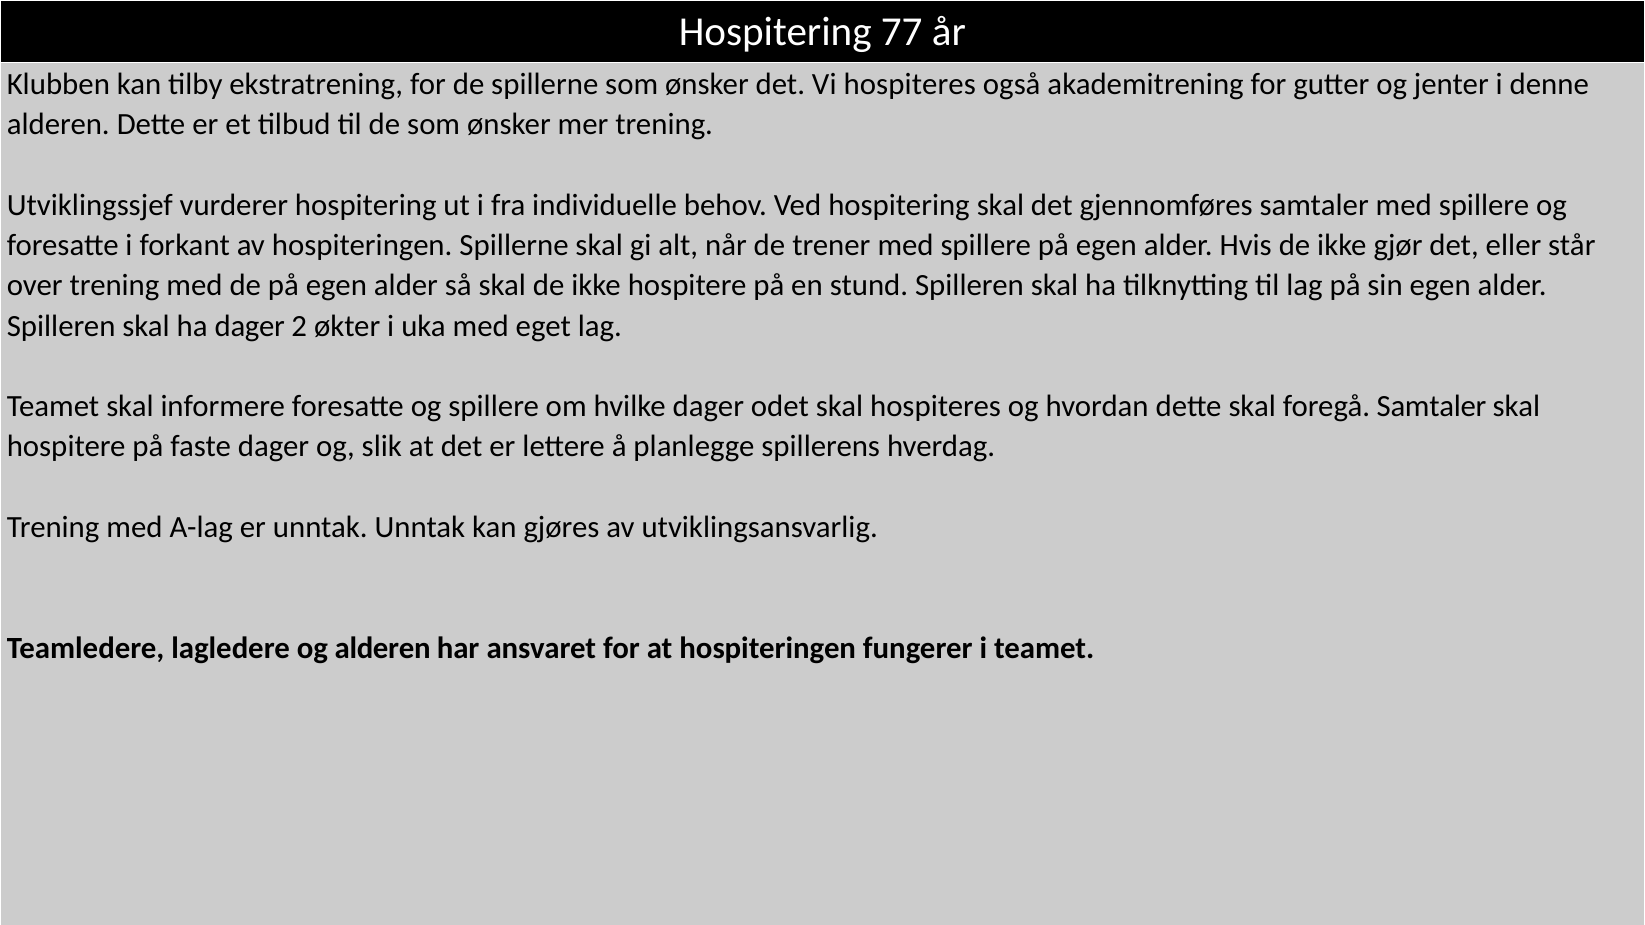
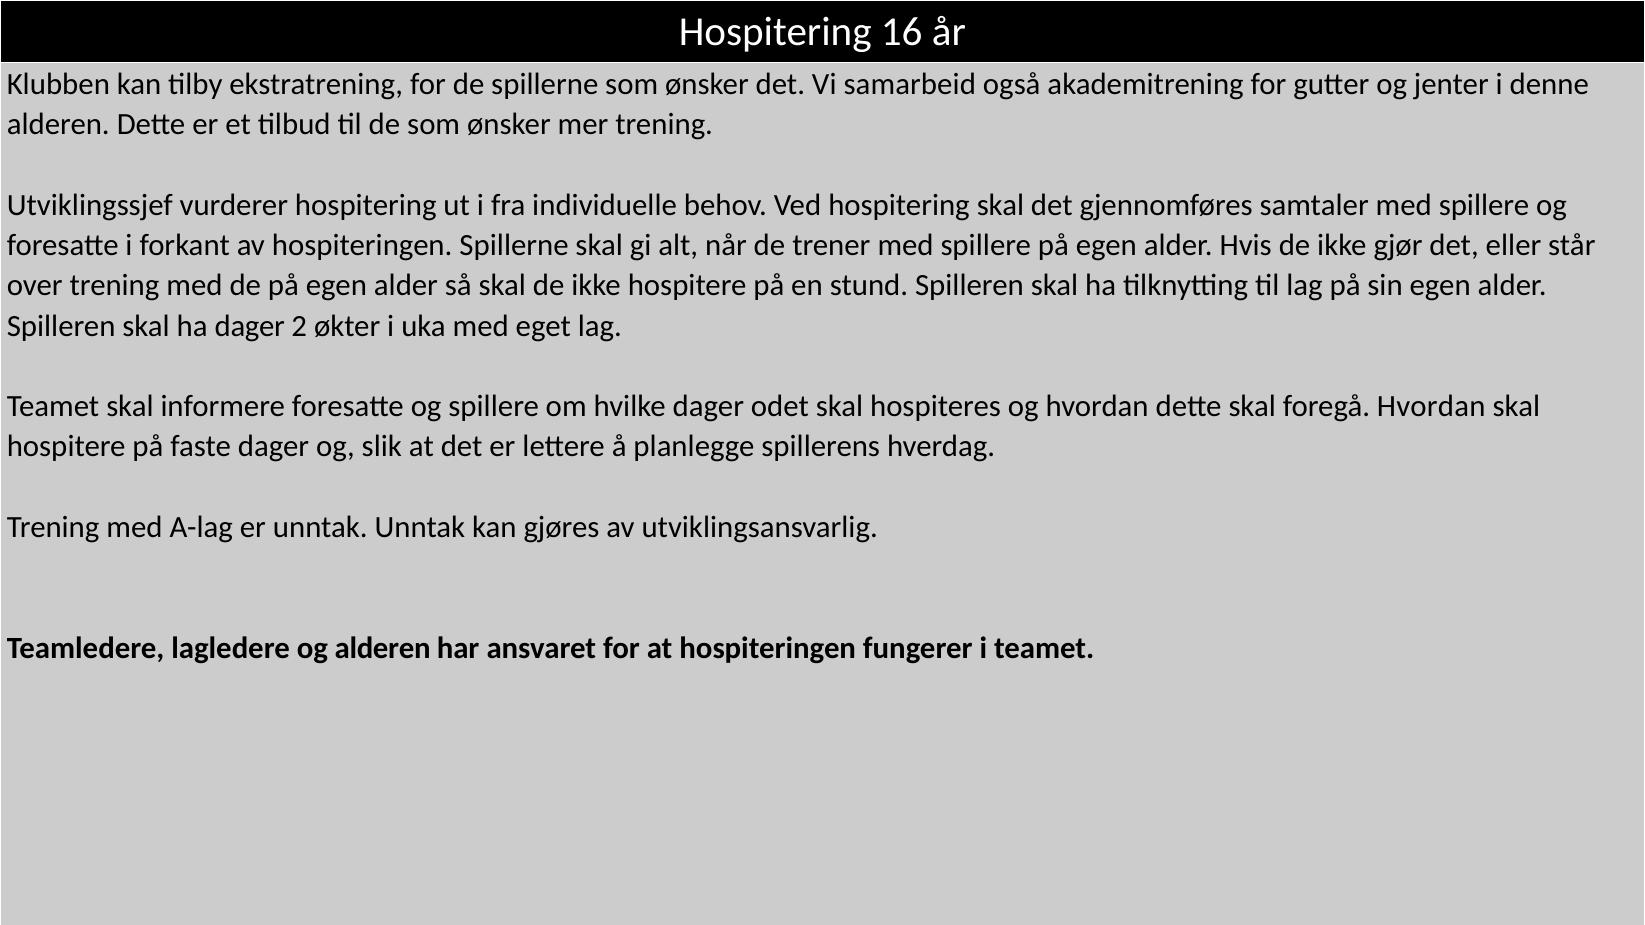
77: 77 -> 16 (902, 32)
Vi hospiteres: hospiteres -> samarbeid (910, 85)
foregå Samtaler: Samtaler -> Hvordan (1431, 407)
